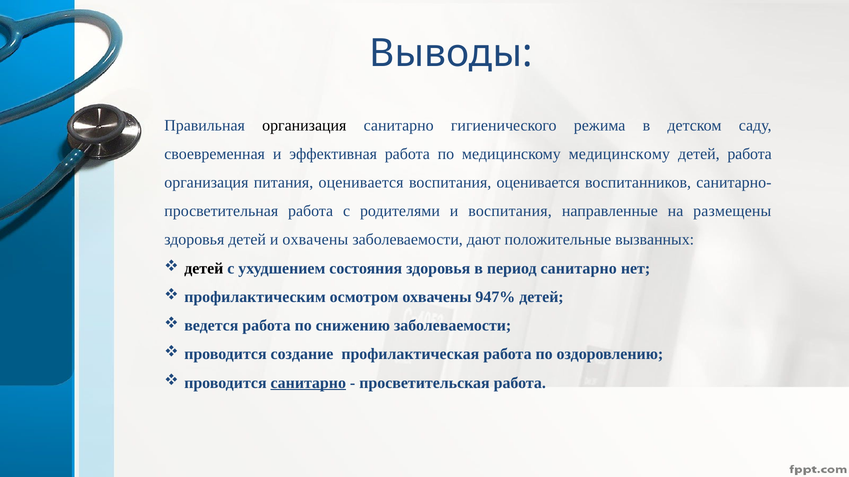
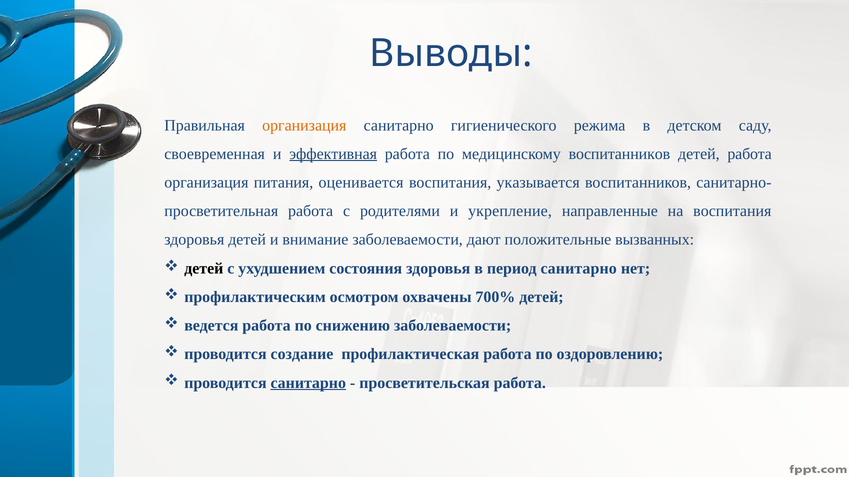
организация colour: black -> orange (304, 125)
эффективная underline: none -> present (333, 154)
медицинскому медицинскому: медицинскому -> воспитанников (619, 154)
воспитания оценивается: оценивается -> указывается (538, 183)
и воспитания: воспитания -> укрепление (510, 211)
на размещены: размещены -> воспитания (732, 211)
и охвачены: охвачены -> внимание (315, 240)
947%: 947% -> 700% (495, 297)
